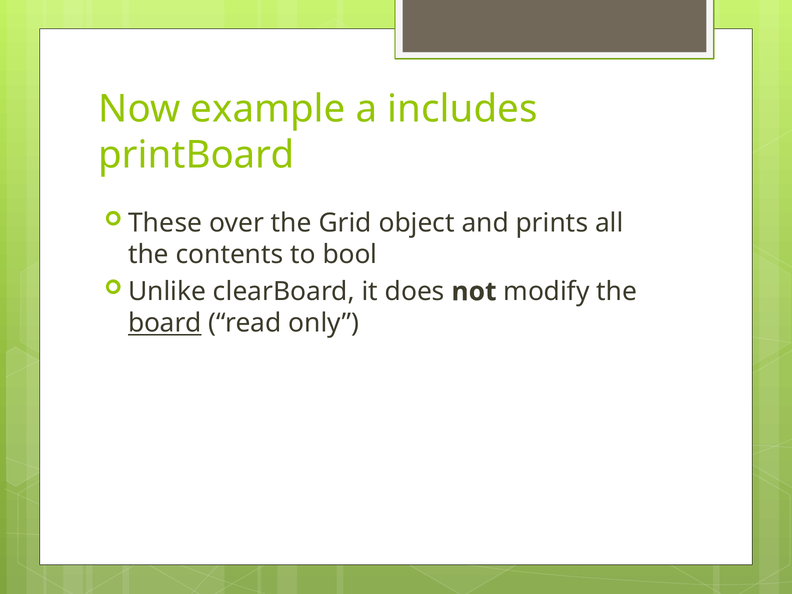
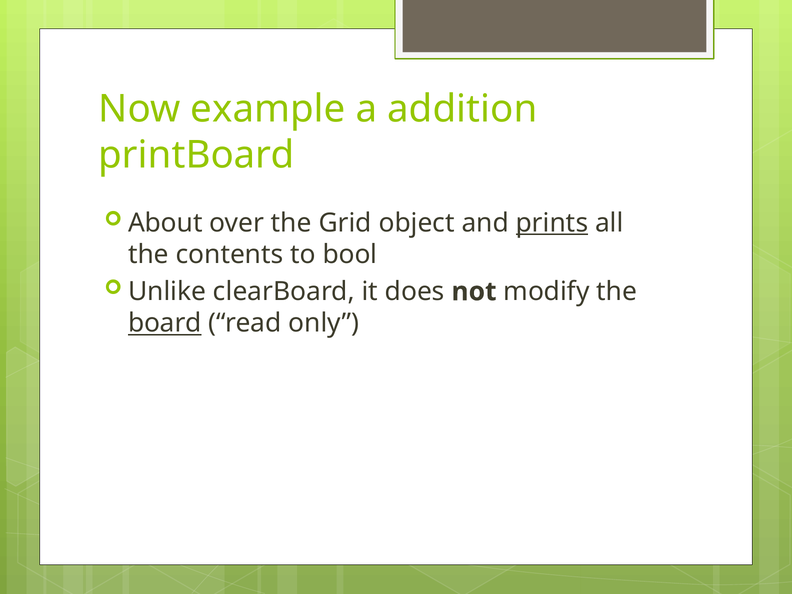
includes: includes -> addition (462, 109)
These: These -> About (165, 223)
prints underline: none -> present (552, 223)
